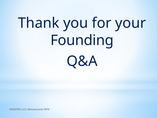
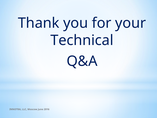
Founding: Founding -> Technical (82, 40)
